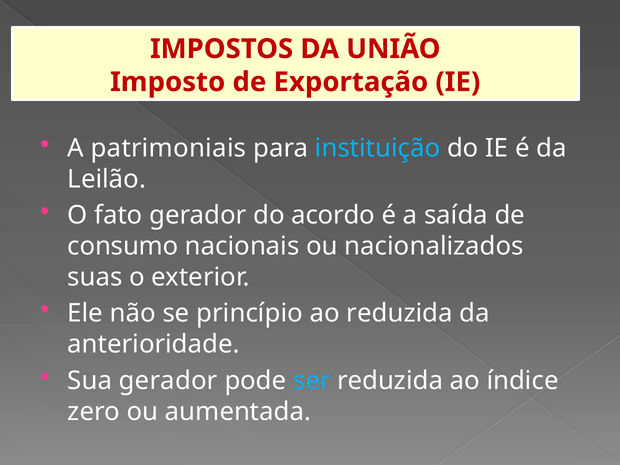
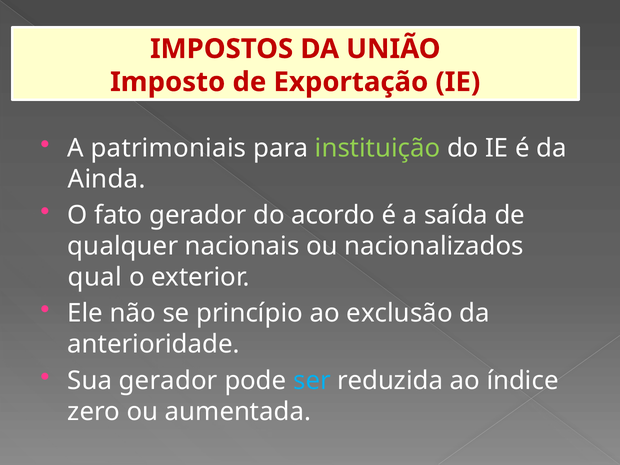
instituição colour: light blue -> light green (378, 148)
Leilão: Leilão -> Ainda (107, 179)
consumo: consumo -> qualquer (123, 246)
suas: suas -> qual (95, 277)
ao reduzida: reduzida -> exclusão (400, 313)
